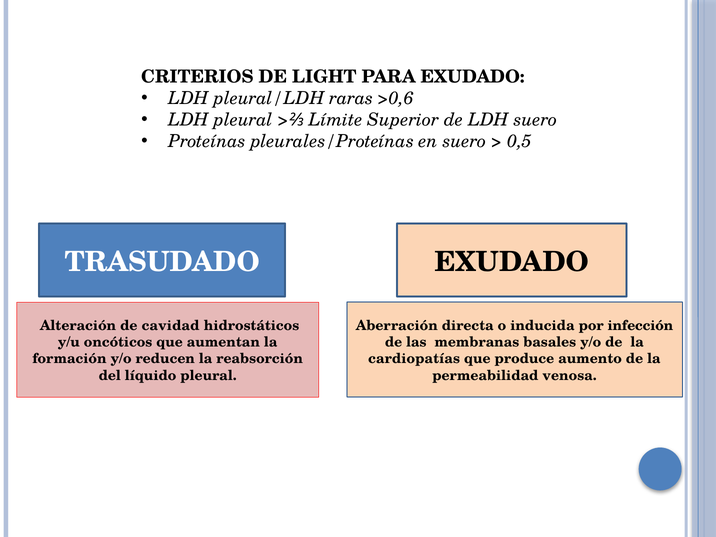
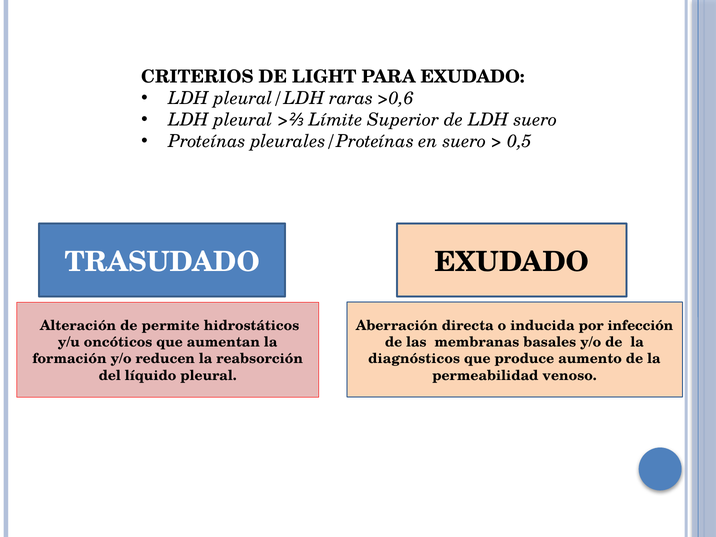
cavidad: cavidad -> permite (171, 325)
cardiopatías: cardiopatías -> diagnósticos (414, 359)
venosa: venosa -> venoso (570, 376)
